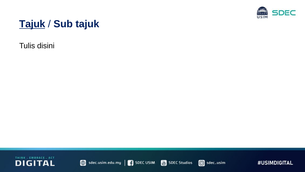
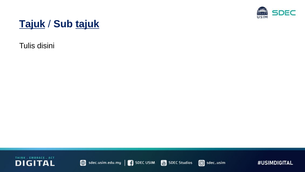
tajuk underline: none -> present (87, 24)
